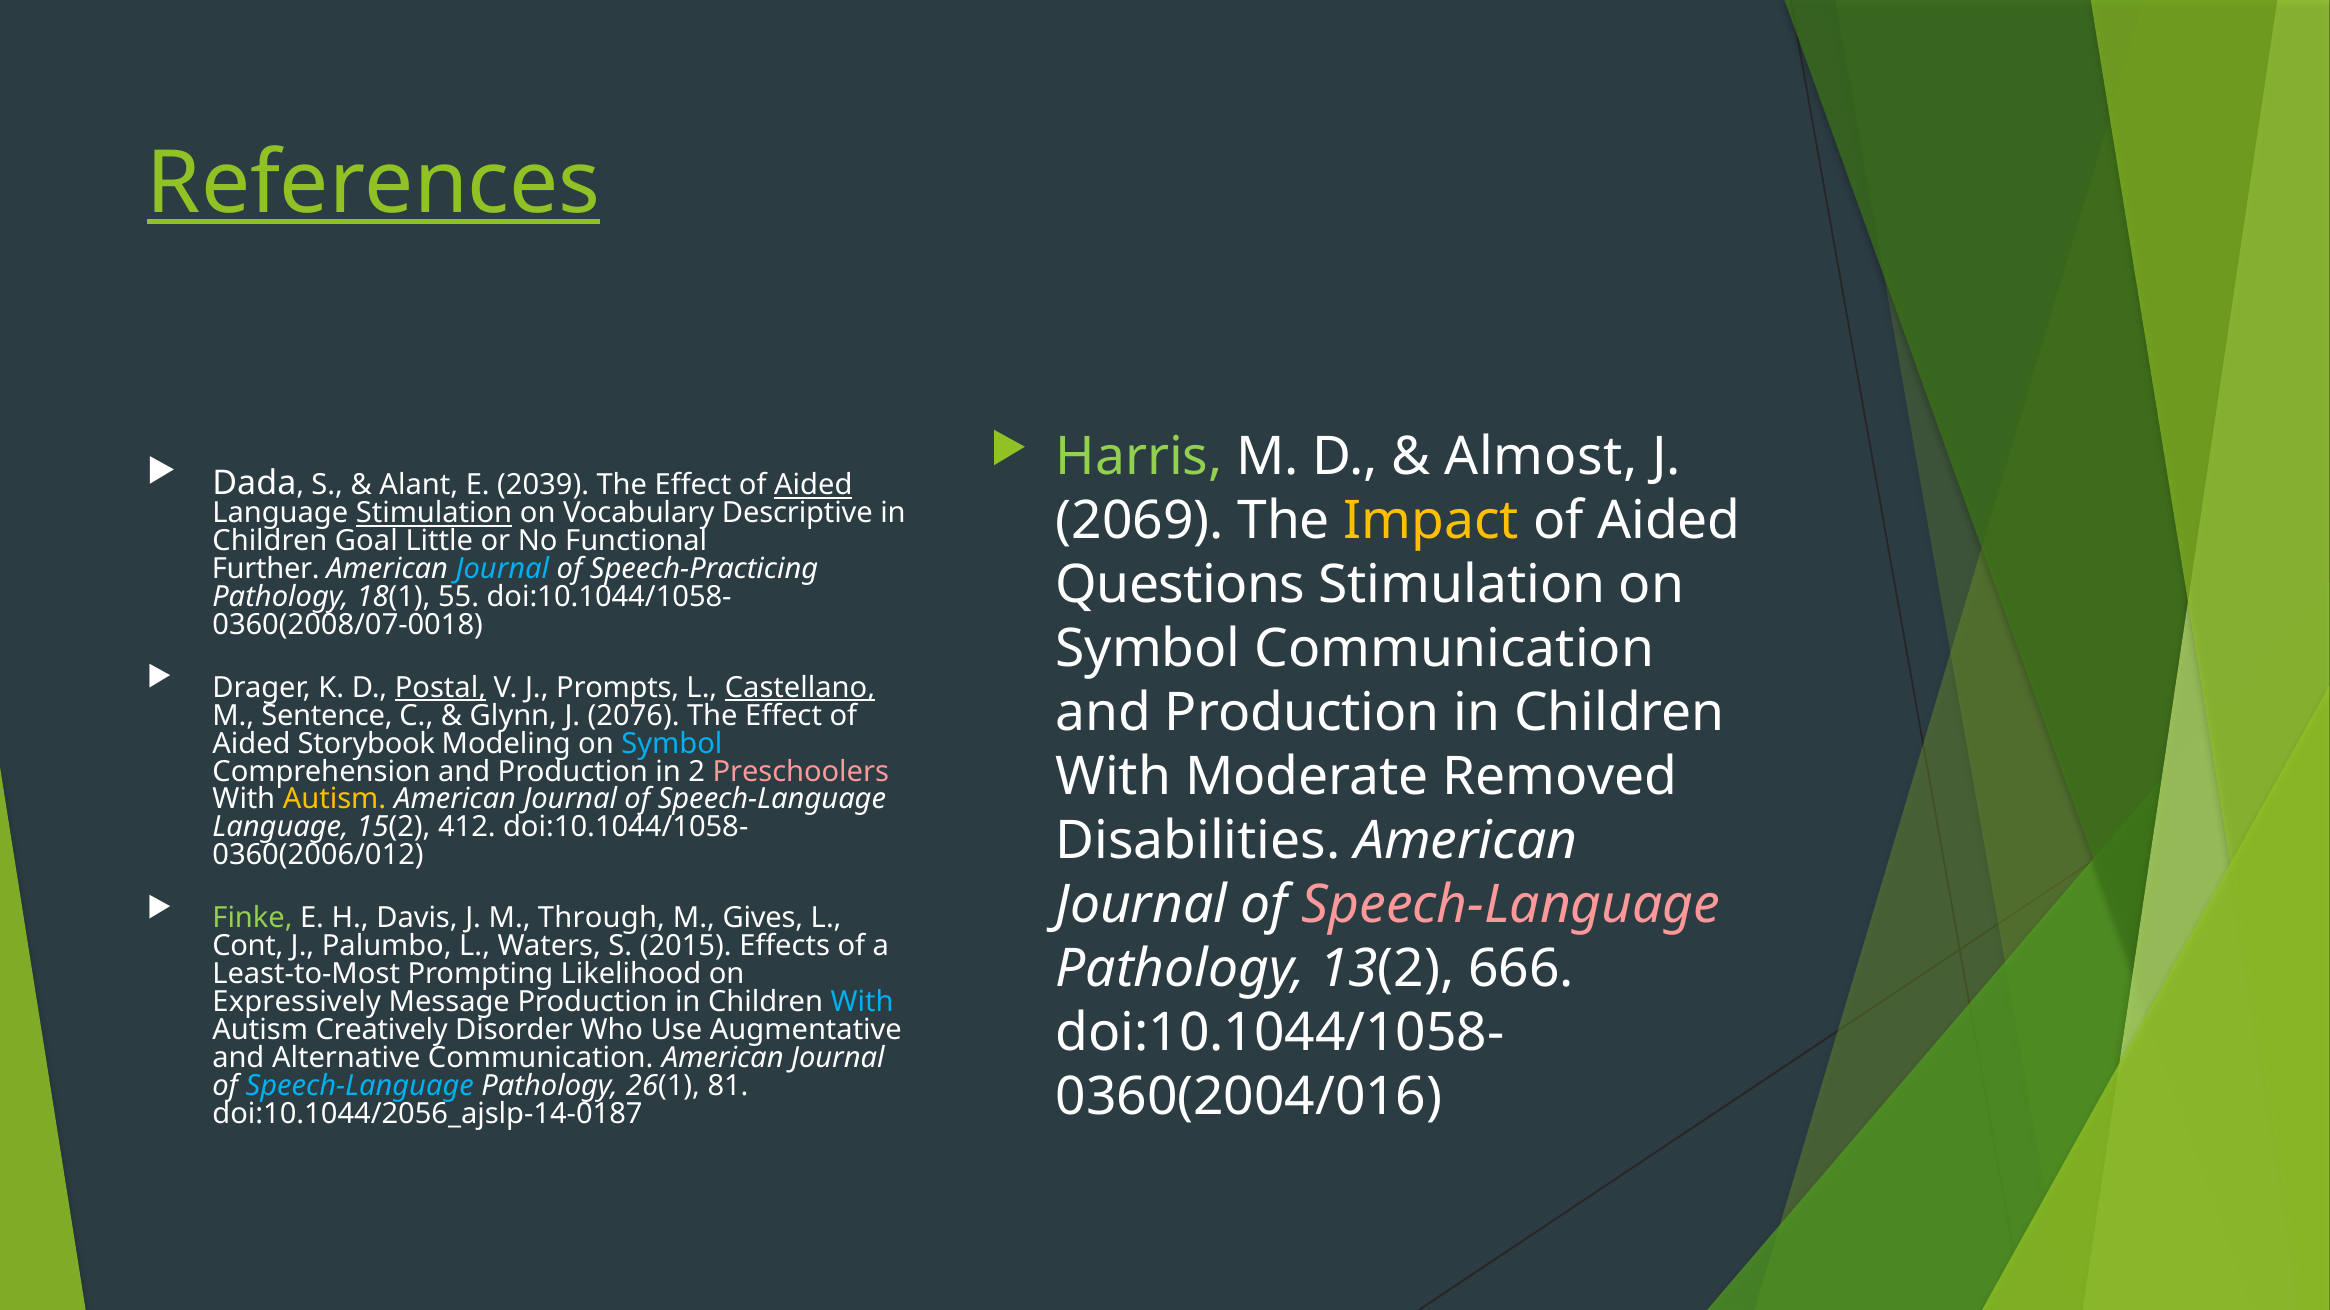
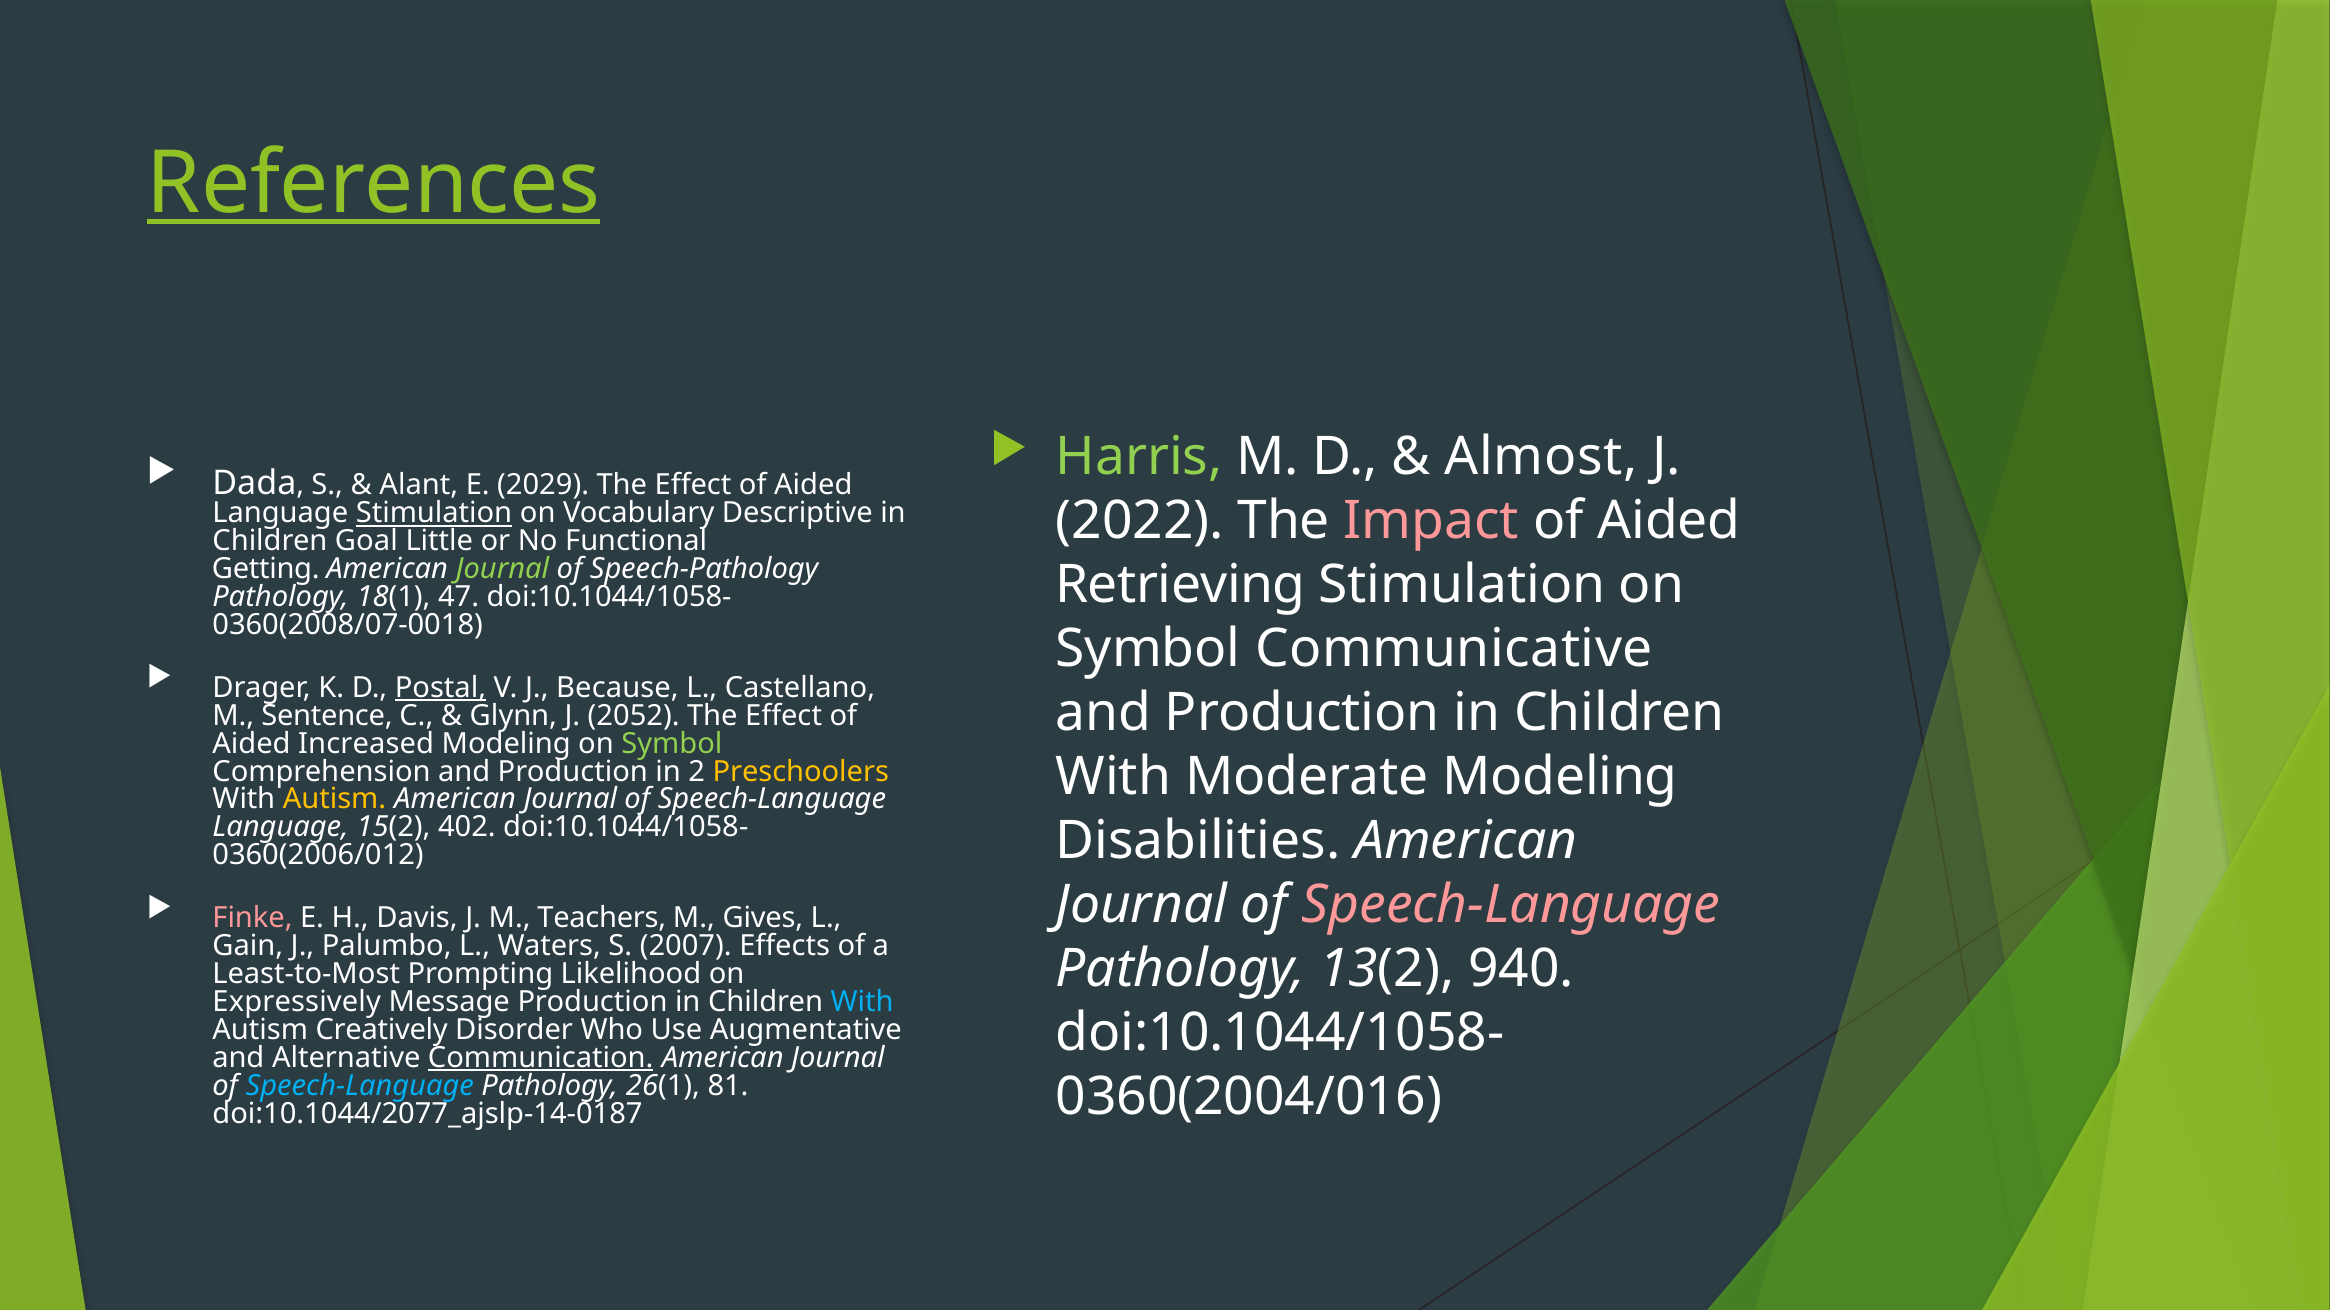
2039: 2039 -> 2029 (543, 485)
Aided underline: present -> none (813, 485)
2069: 2069 -> 2022 (1140, 521)
Impact colour: yellow -> pink (1432, 521)
Further: Further -> Getting (266, 569)
Journal colour: light blue -> light green (502, 569)
Speech-Practicing: Speech-Practicing -> Speech-Pathology (704, 569)
Questions: Questions -> Retrieving (1181, 585)
55: 55 -> 47 (459, 597)
Symbol Communication: Communication -> Communicative (1454, 649)
Prompts: Prompts -> Because (617, 688)
Castellano underline: present -> none (800, 688)
2076: 2076 -> 2052 (634, 716)
Storybook: Storybook -> Increased (366, 744)
Symbol colour: light blue -> light green (672, 744)
Moderate Removed: Removed -> Modeling (1560, 777)
Preschoolers colour: pink -> yellow (801, 772)
412: 412 -> 402 (467, 828)
Finke colour: light green -> pink (253, 918)
Through: Through -> Teachers (602, 918)
Cont: Cont -> Gain (248, 946)
2015: 2015 -> 2007 (686, 946)
666: 666 -> 940 (1521, 969)
Communication underline: none -> present (541, 1058)
doi:10.1044/2056_ajslp-14-0187: doi:10.1044/2056_ajslp-14-0187 -> doi:10.1044/2077_ajslp-14-0187 (428, 1114)
